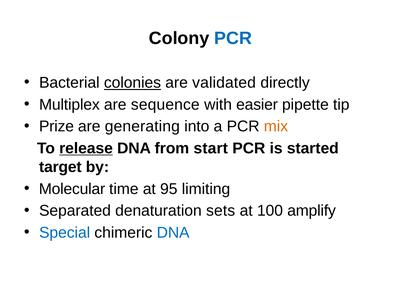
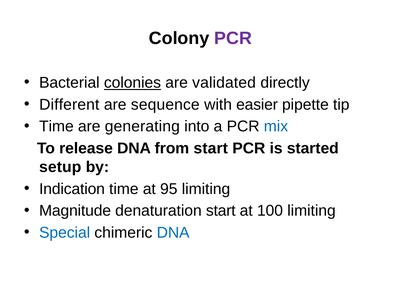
PCR colour: blue -> purple (233, 38)
Multiplex: Multiplex -> Different (69, 104)
Prize: Prize -> Time (56, 126)
mix colour: orange -> blue (276, 126)
release underline: present -> none (86, 148)
target: target -> setup (60, 167)
Molecular: Molecular -> Indication (72, 189)
Separated: Separated -> Magnitude (75, 211)
denaturation sets: sets -> start (221, 211)
100 amplify: amplify -> limiting (311, 211)
